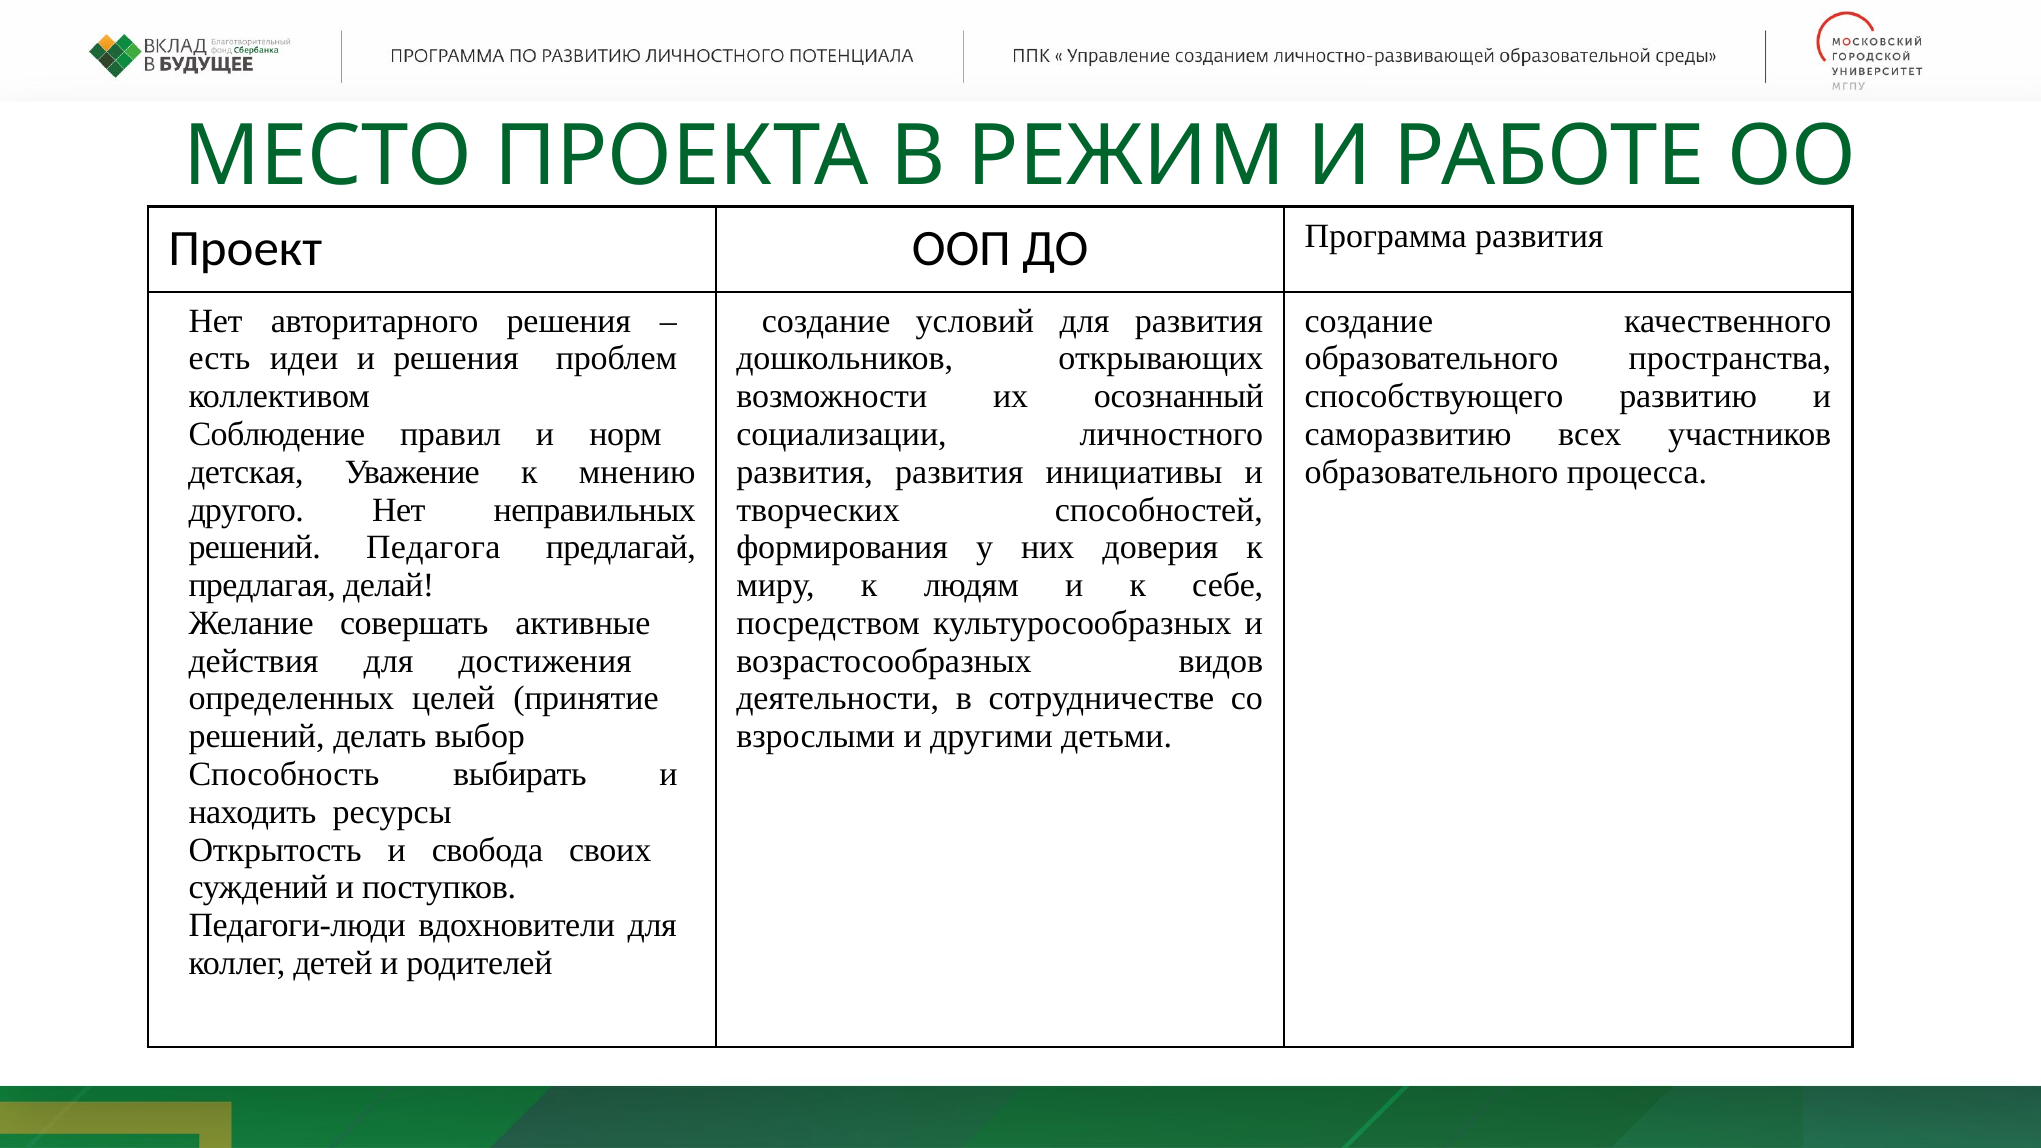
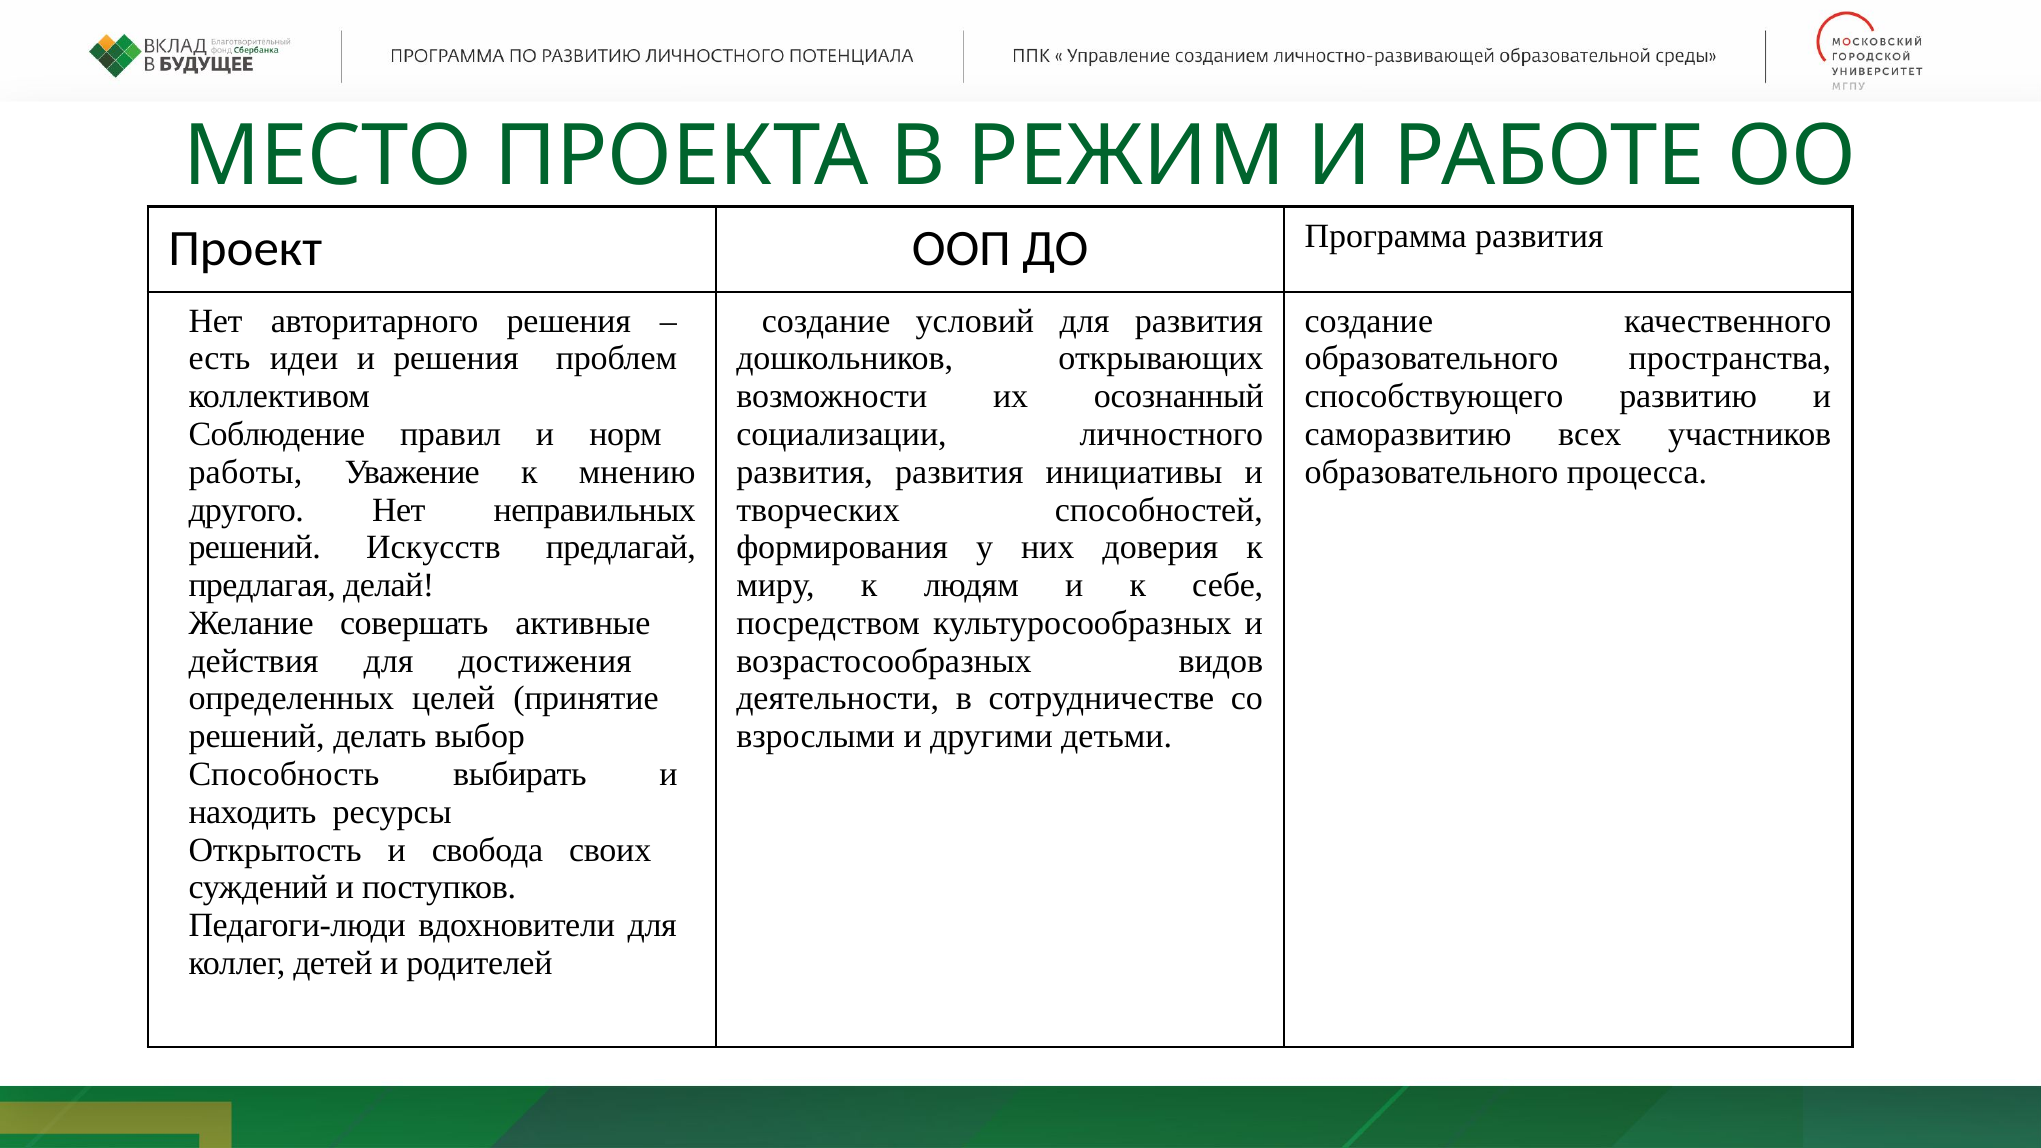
детская: детская -> работы (245, 472)
Педагога: Педагога -> Искусств (433, 548)
